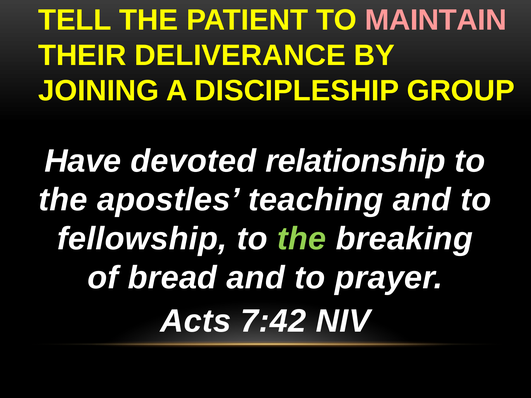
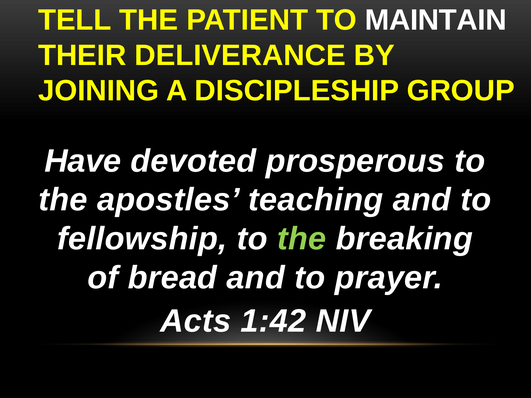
MAINTAIN colour: pink -> white (436, 20)
relationship: relationship -> prosperous (355, 161)
7:42: 7:42 -> 1:42 (273, 321)
